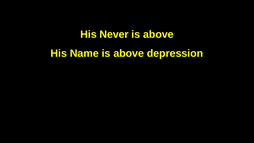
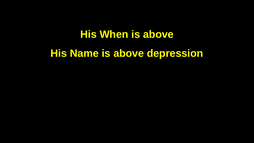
Never: Never -> When (114, 34)
